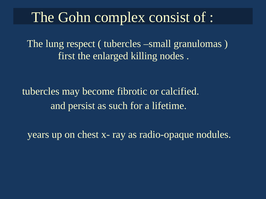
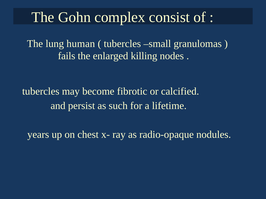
respect: respect -> human (81, 44)
first: first -> fails (67, 56)
